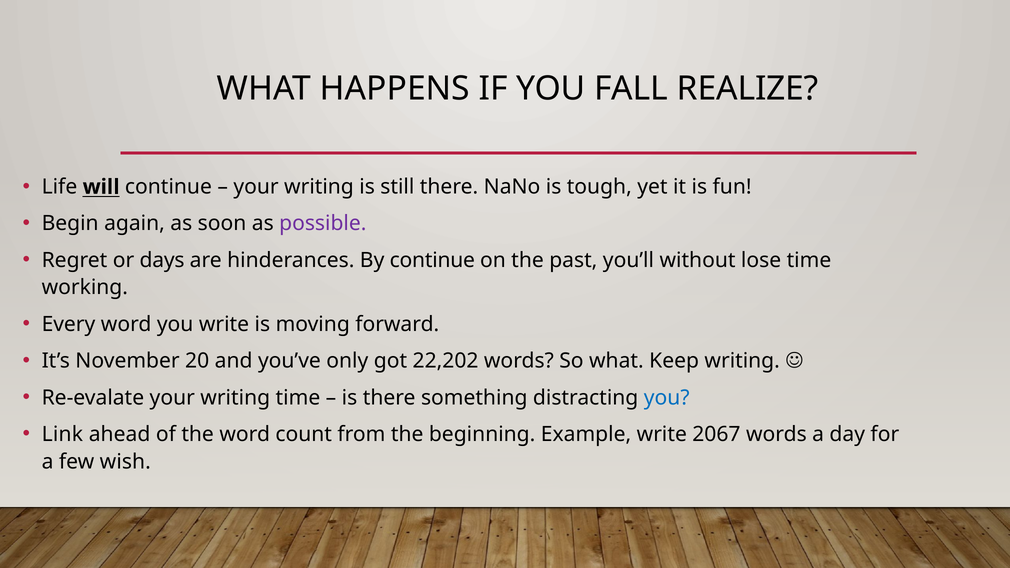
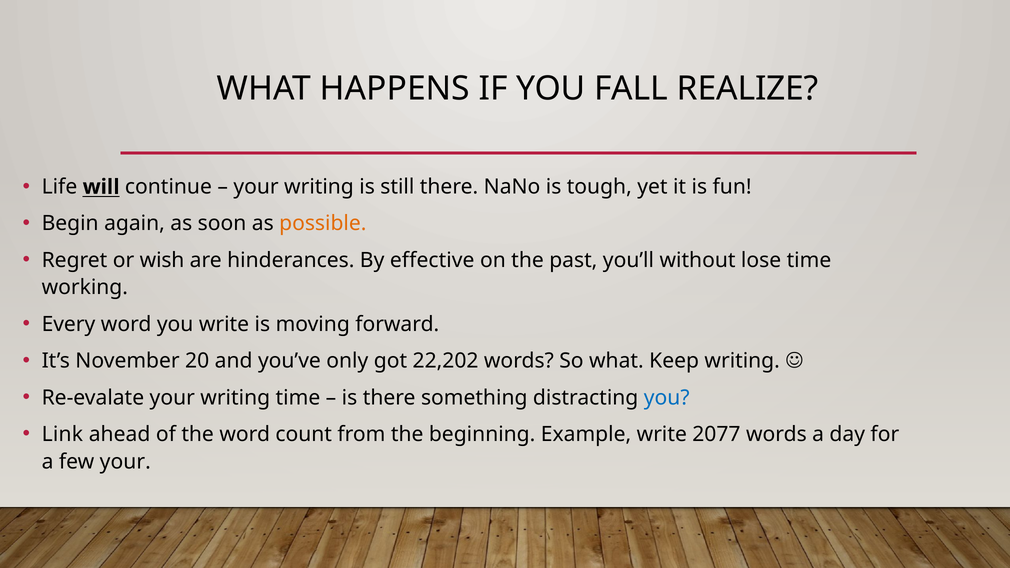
possible colour: purple -> orange (323, 224)
days: days -> wish (162, 260)
By continue: continue -> effective (432, 260)
2067: 2067 -> 2077 (716, 434)
few wish: wish -> your (125, 462)
